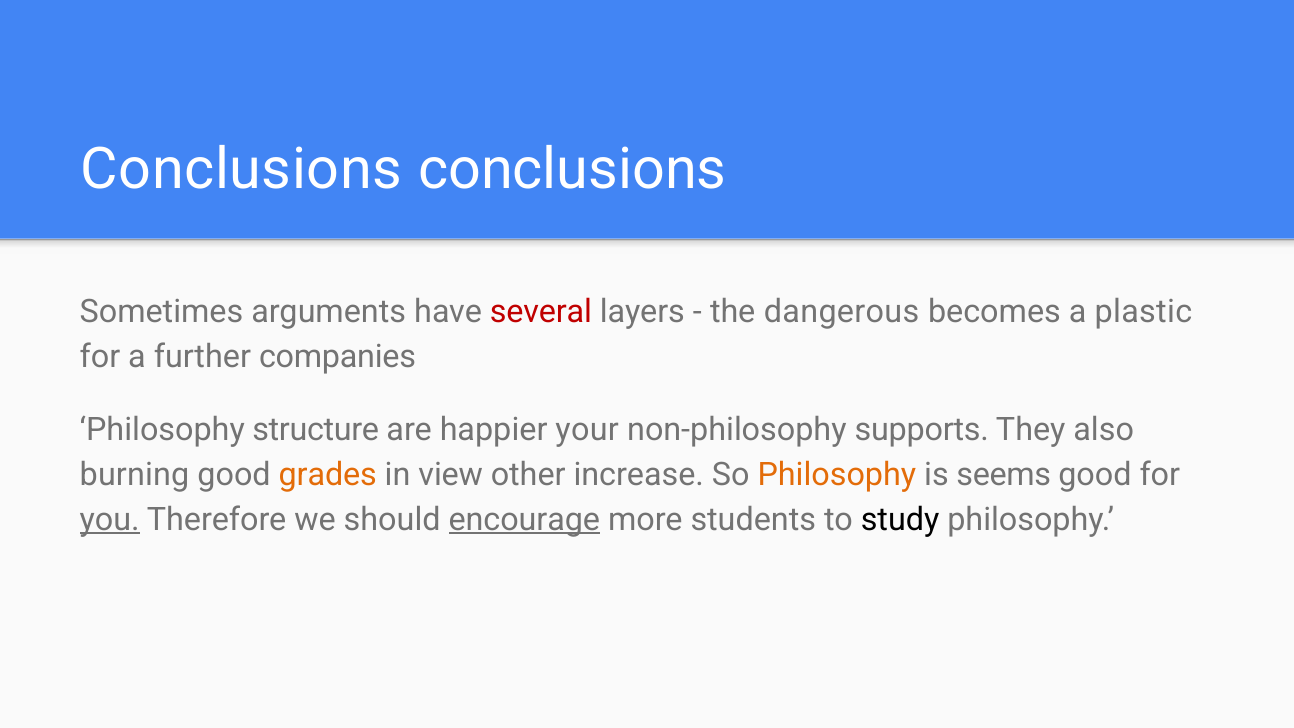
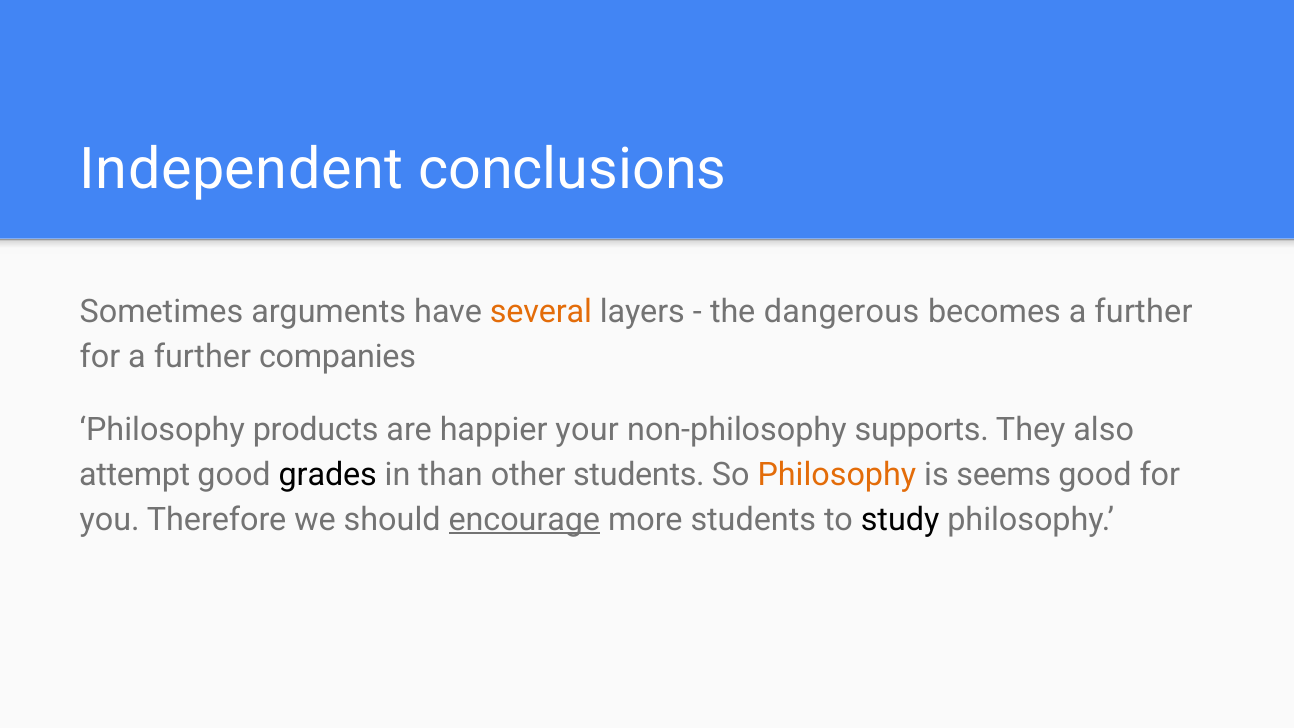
Conclusions: Conclusions -> Independent (242, 170)
several colour: red -> orange (541, 312)
becomes a plastic: plastic -> further (1143, 312)
structure: structure -> products (316, 430)
burning: burning -> attempt (135, 475)
grades colour: orange -> black (328, 475)
view: view -> than (451, 475)
other increase: increase -> students (639, 475)
you underline: present -> none (110, 519)
